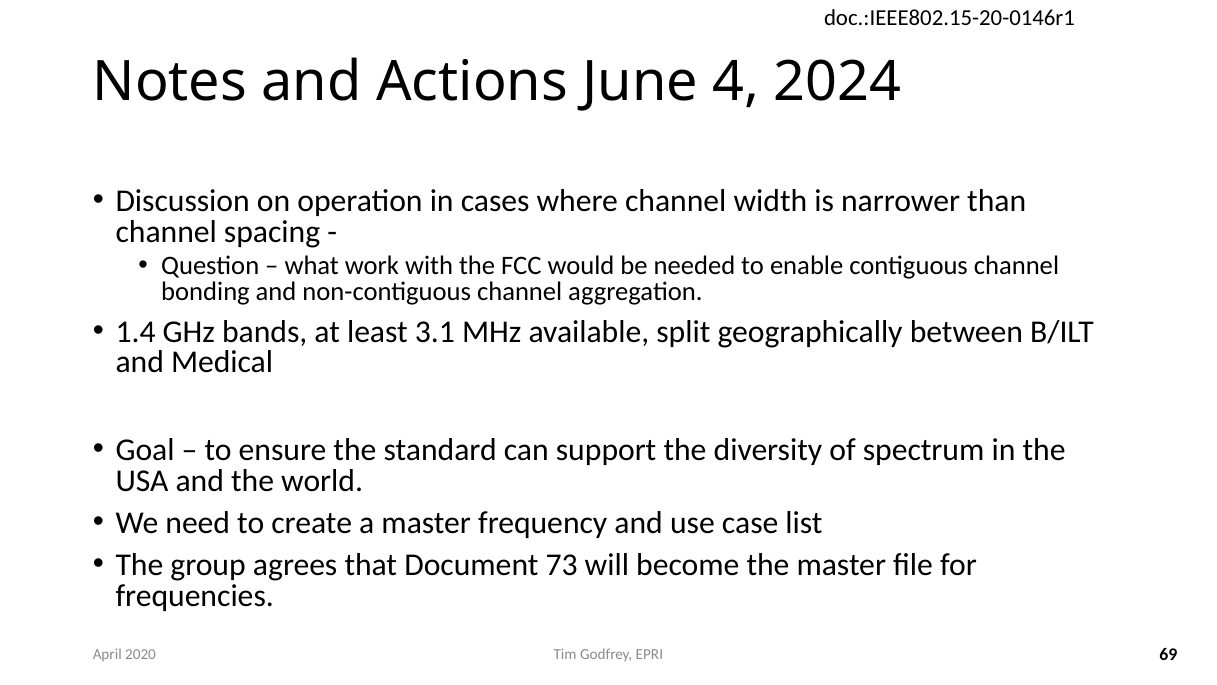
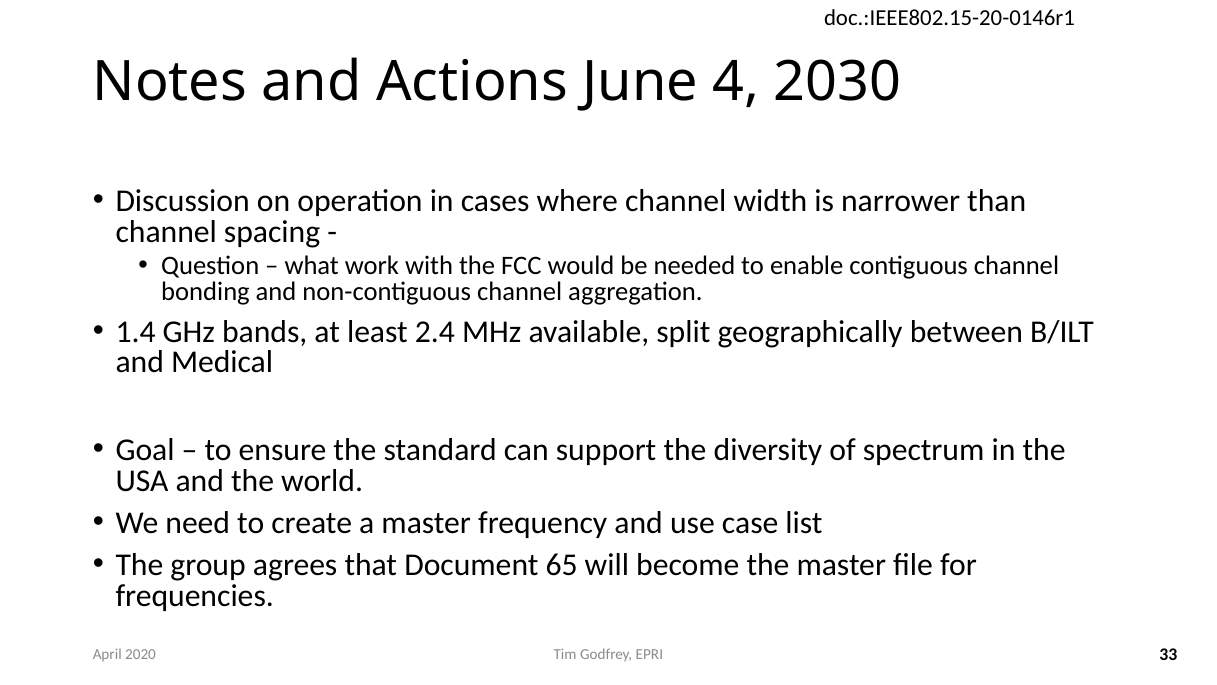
2024: 2024 -> 2030 (838, 83)
3.1: 3.1 -> 2.4 (435, 331)
73: 73 -> 65 (562, 565)
69: 69 -> 33 (1168, 654)
